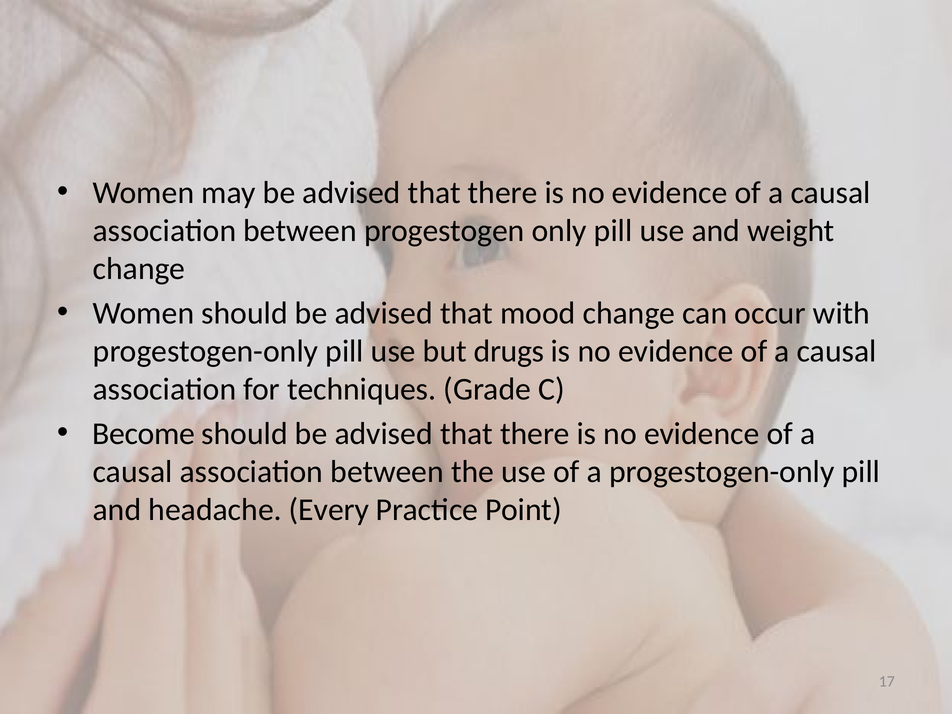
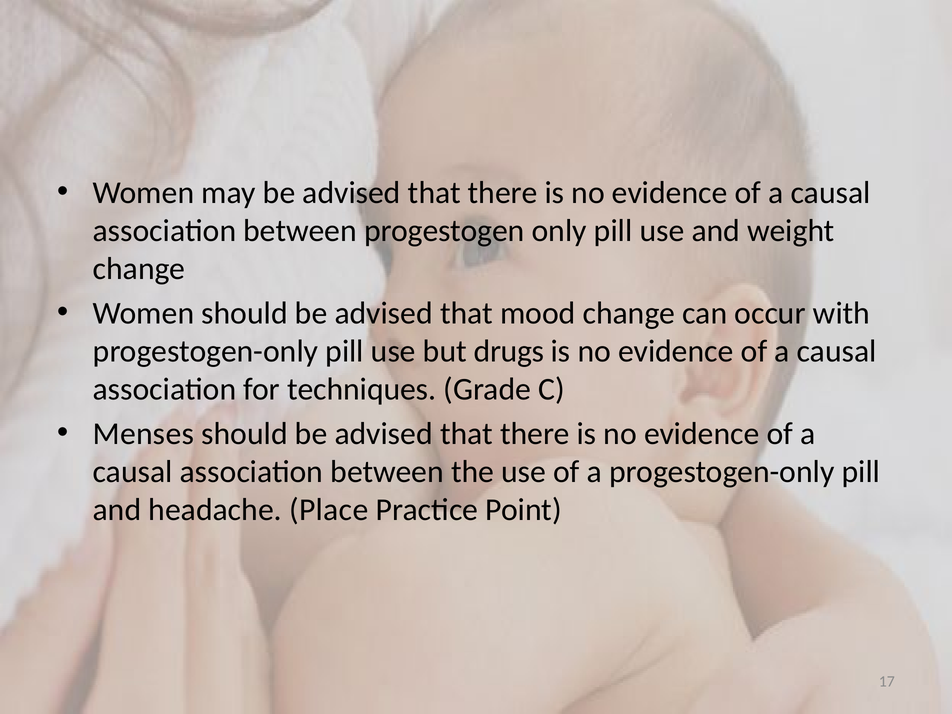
Become: Become -> Menses (143, 434)
Every: Every -> Place (329, 510)
